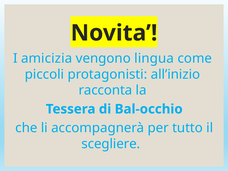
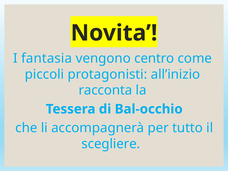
amicizia: amicizia -> fantasia (47, 58)
lingua: lingua -> centro (154, 58)
